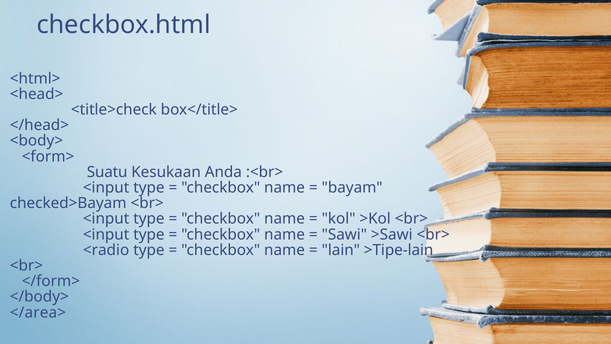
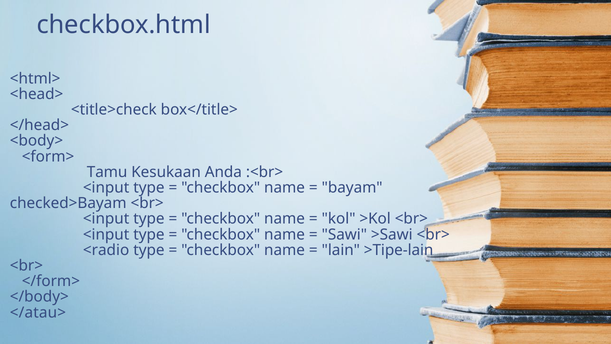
Suatu: Suatu -> Tamu (107, 172)
</area>: </area> -> </atau> (38, 312)
